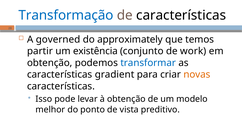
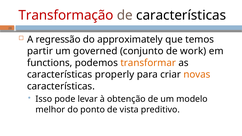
Transformação colour: blue -> red (66, 15)
governed: governed -> regressão (58, 39)
existência: existência -> governed (95, 51)
obtenção: obtenção -> functions (50, 63)
transformar colour: blue -> orange (148, 63)
gradient: gradient -> properly (115, 75)
